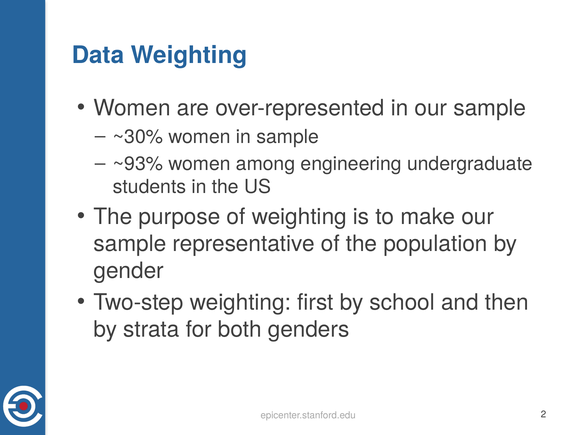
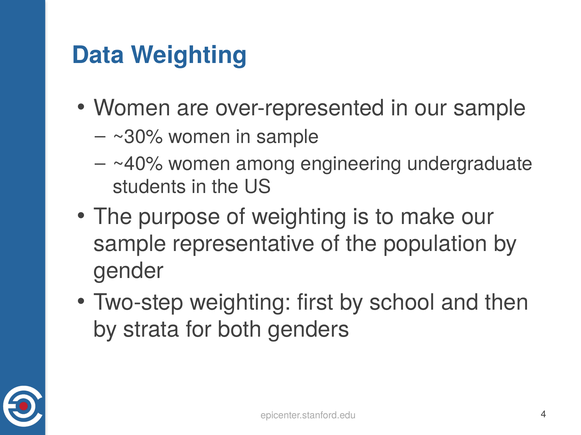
~93%: ~93% -> ~40% (138, 164)
2: 2 -> 4 (544, 415)
